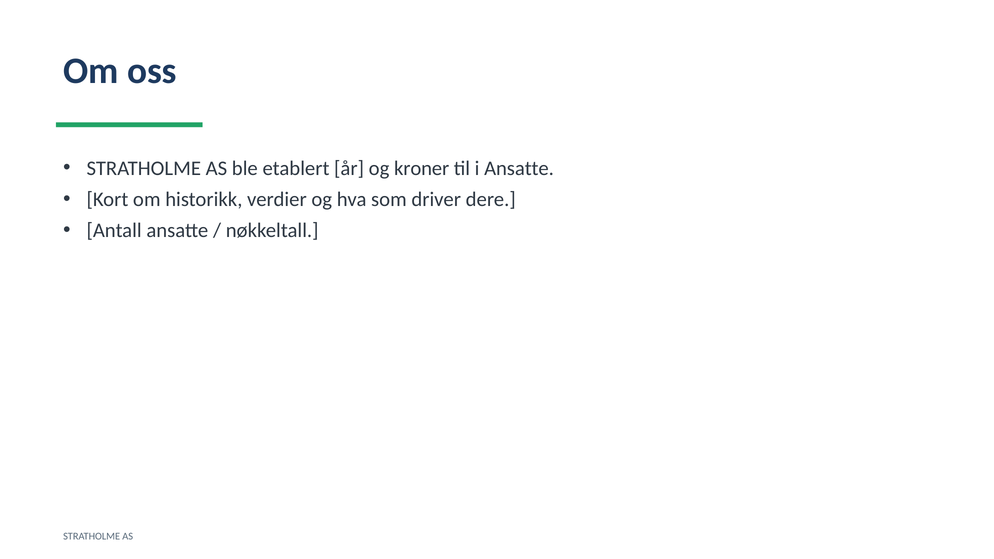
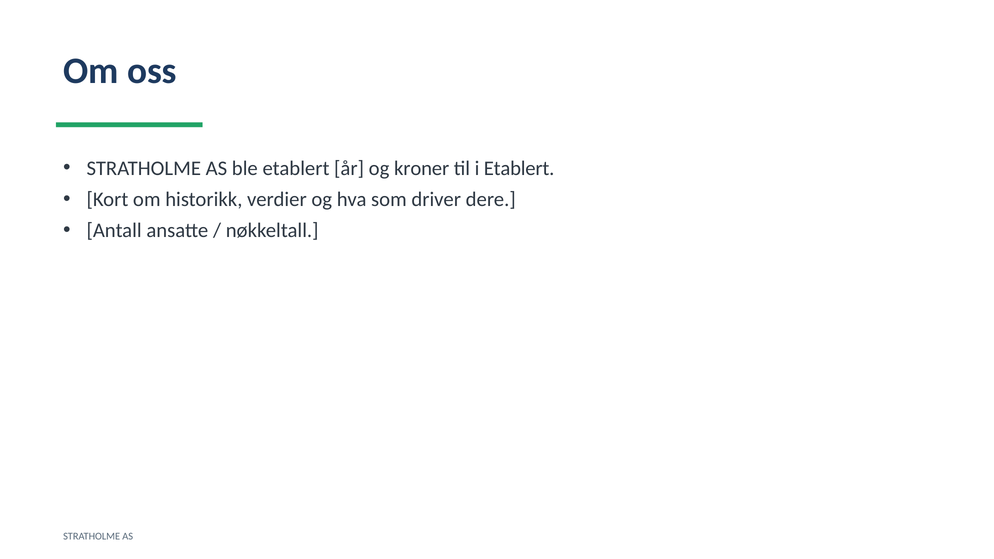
i Ansatte: Ansatte -> Etablert (519, 168)
